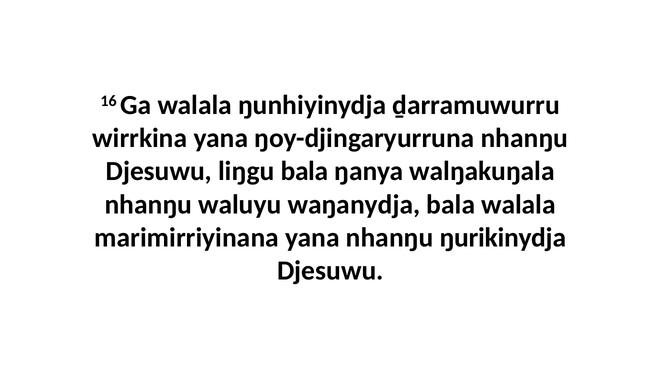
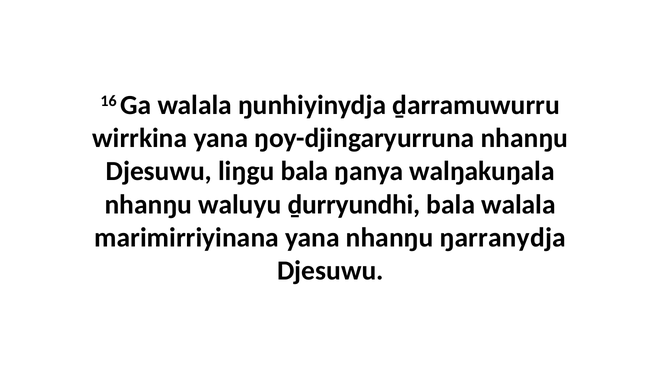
waŋanydja: waŋanydja -> ḏurryundhi (354, 204)
ŋurikinydja: ŋurikinydja -> ŋarranydja (503, 237)
